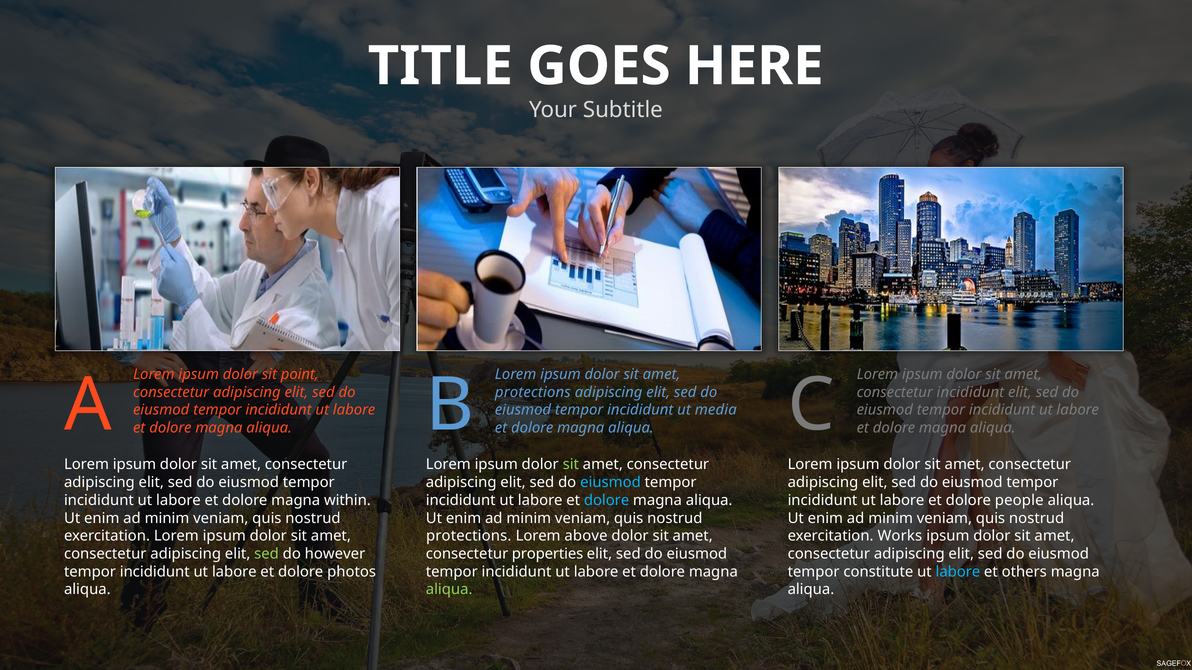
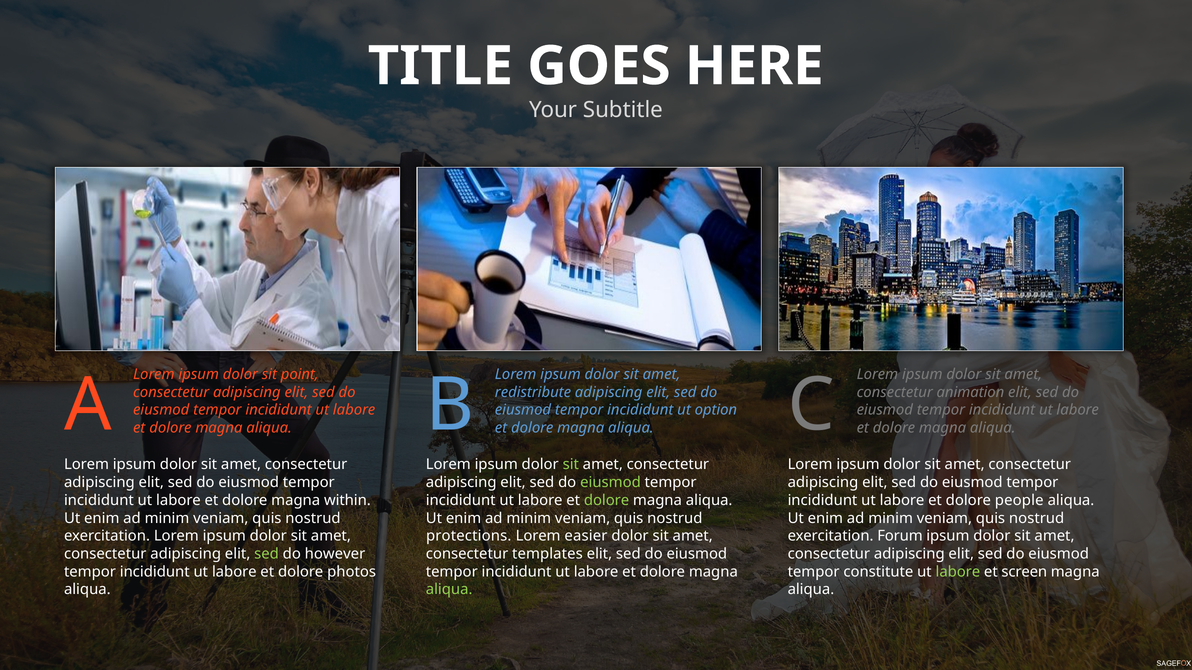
protections: protections -> redistribute (533, 392)
consectetur incididunt: incididunt -> animation (970, 392)
media: media -> option (716, 410)
eiusmod colour: light blue -> light green (610, 483)
dolore colour: light blue -> light green (607, 501)
above: above -> easier (586, 536)
Works: Works -> Forum (900, 536)
properties: properties -> templates (547, 554)
labore colour: light blue -> light green (958, 572)
others: others -> screen (1024, 572)
